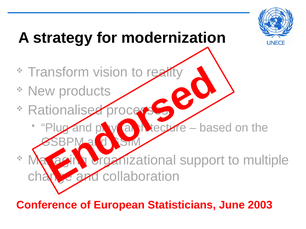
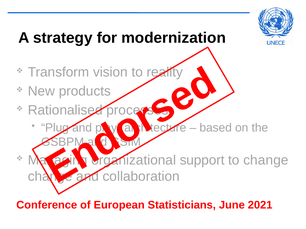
to multiple: multiple -> change (266, 160)
2003: 2003 -> 2021 (260, 206)
